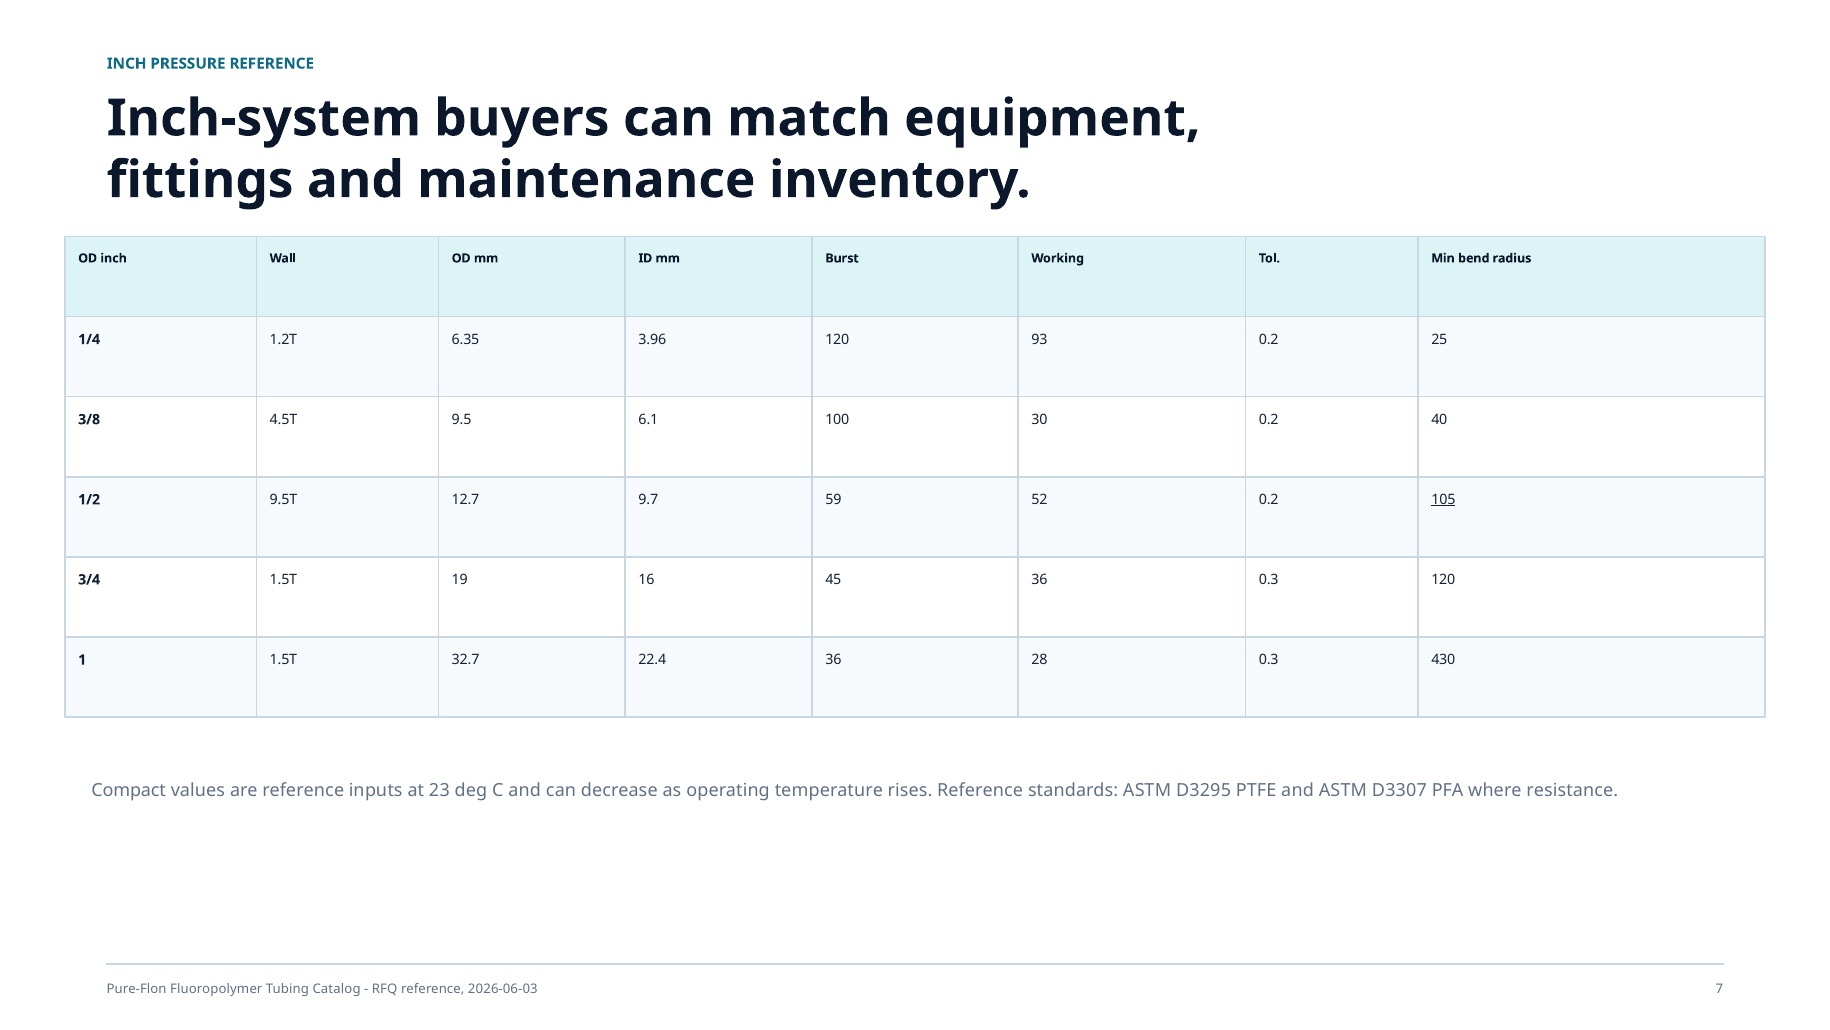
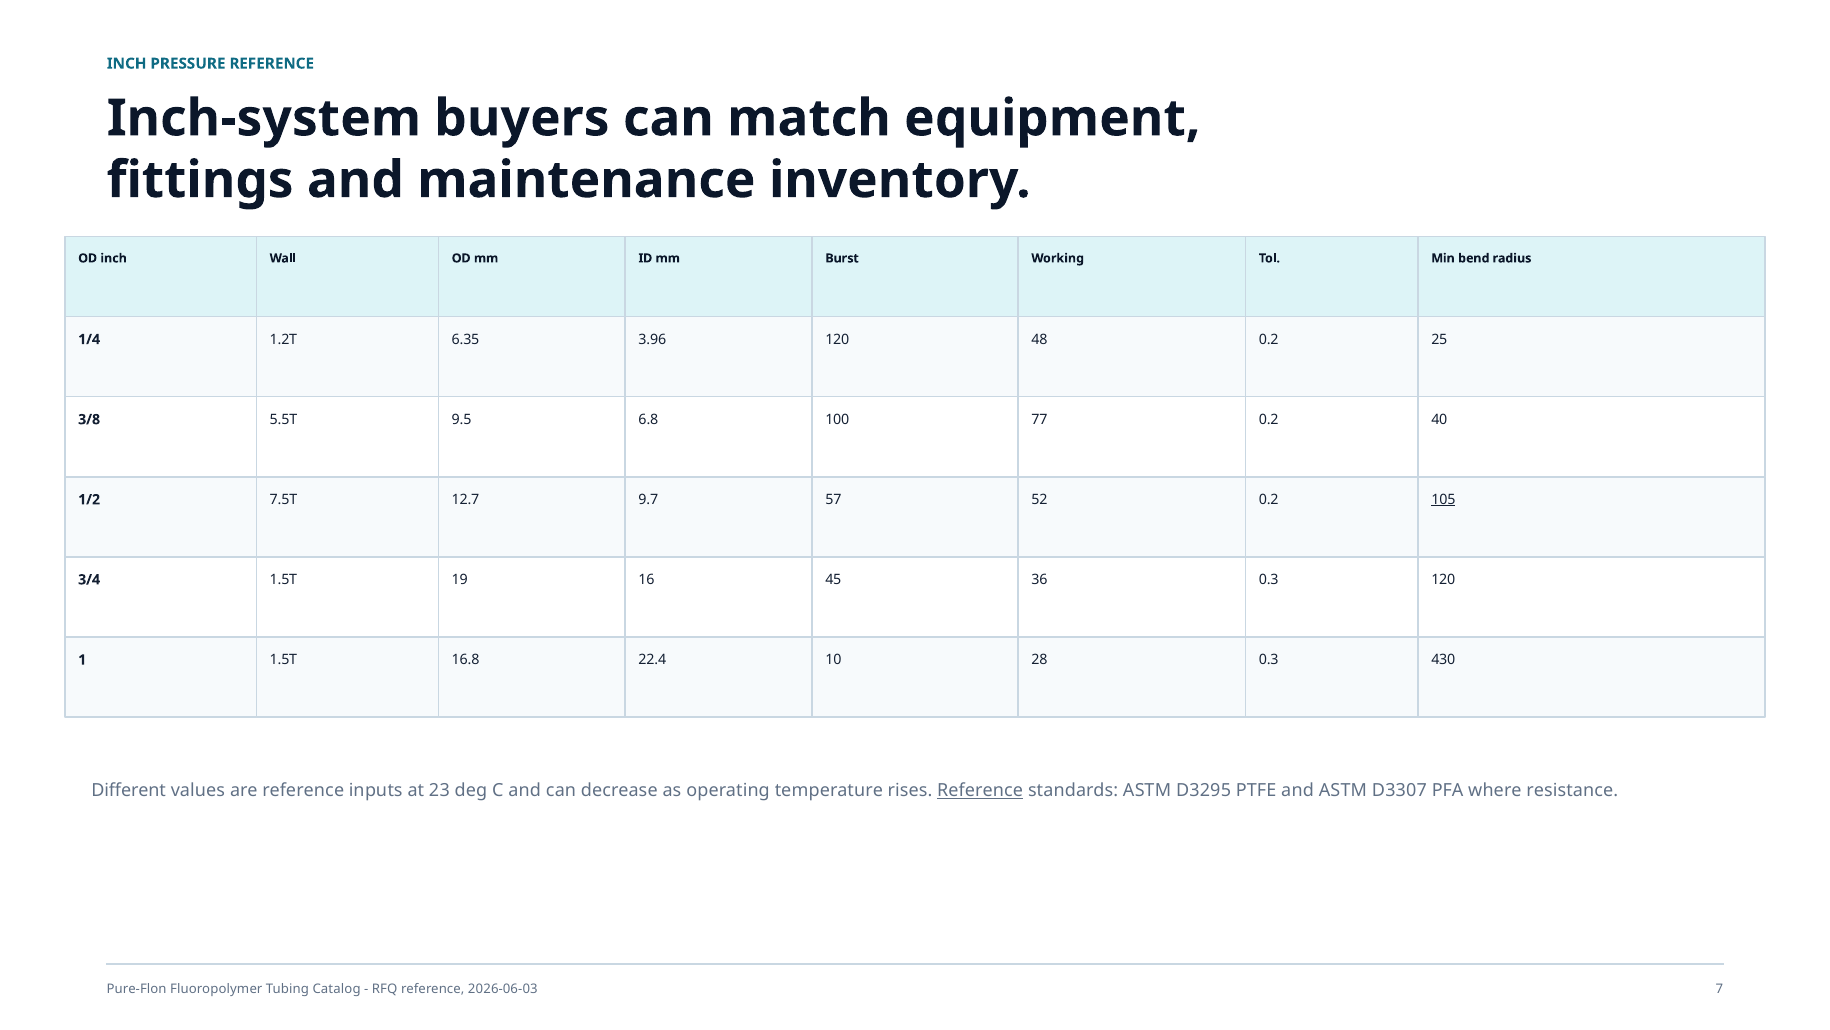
93: 93 -> 48 (1039, 339)
4.5T: 4.5T -> 5.5T (283, 419)
6.1: 6.1 -> 6.8 (648, 419)
30: 30 -> 77 (1039, 419)
9.5T: 9.5T -> 7.5T (283, 499)
59: 59 -> 57 (833, 499)
32.7: 32.7 -> 16.8 (466, 659)
22.4 36: 36 -> 10 (833, 659)
Compact: Compact -> Different (129, 790)
Reference underline: none -> present (980, 790)
